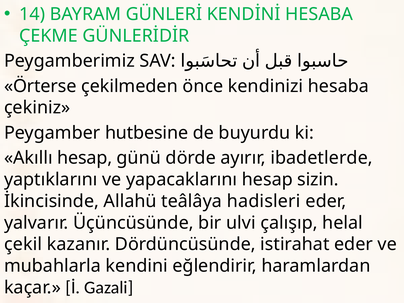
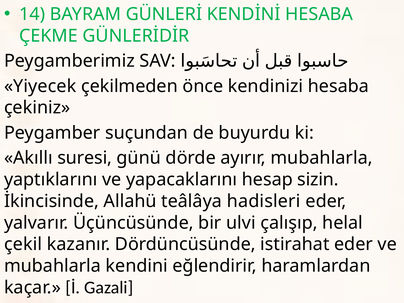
Örterse: Örterse -> Yiyecek (40, 86)
hutbesine: hutbesine -> suçundan (147, 133)
Akıllı hesap: hesap -> suresi (85, 158)
ayırır ibadetlerde: ibadetlerde -> mubahlarla (322, 158)
